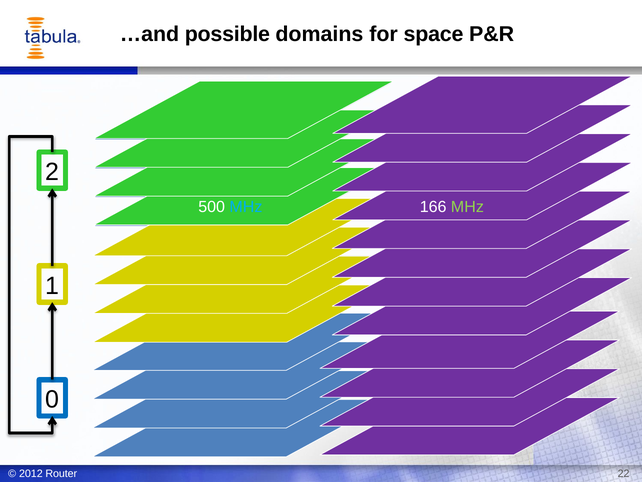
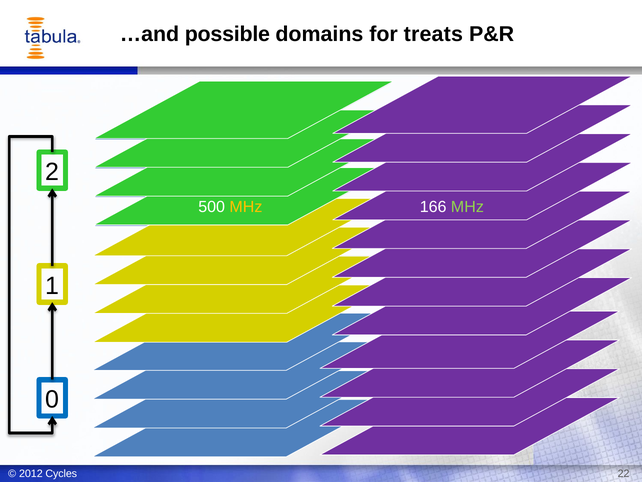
space: space -> treats (433, 34)
MHz colour: light blue -> yellow (246, 206)
Router: Router -> Cycles (61, 473)
